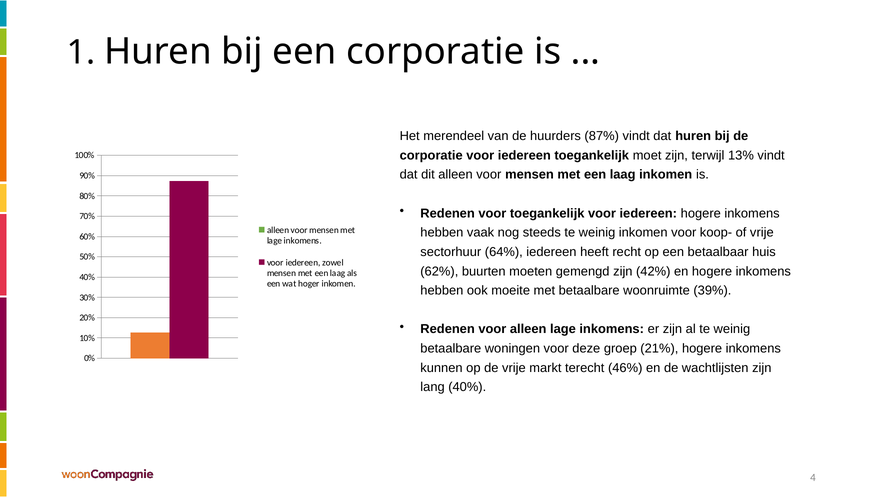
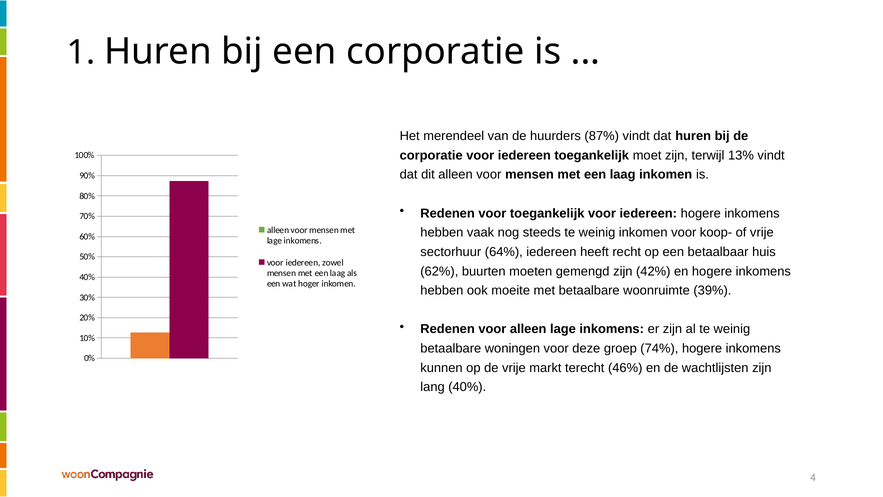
21%: 21% -> 74% (659, 348)
